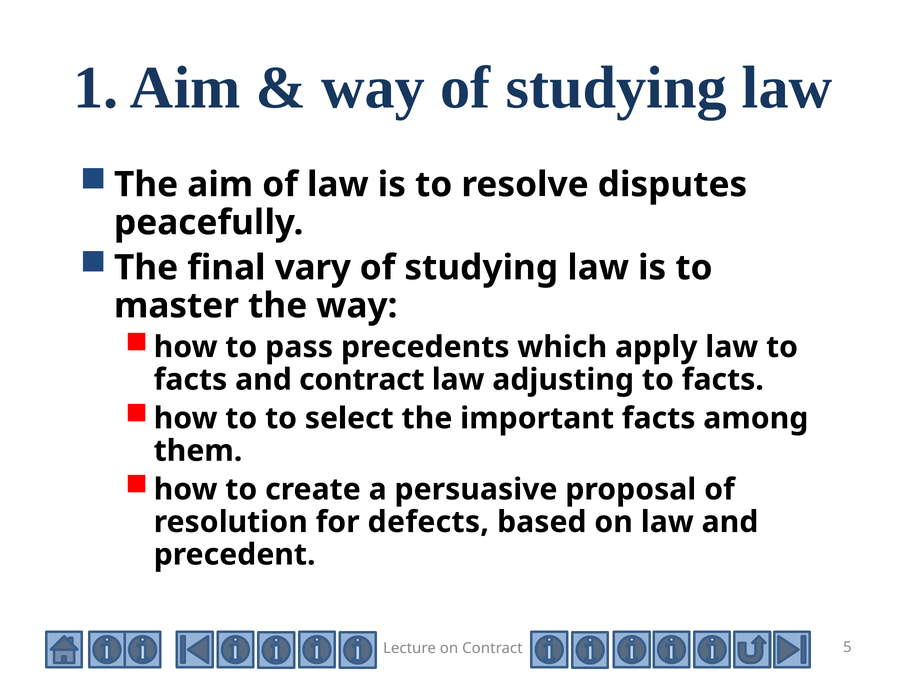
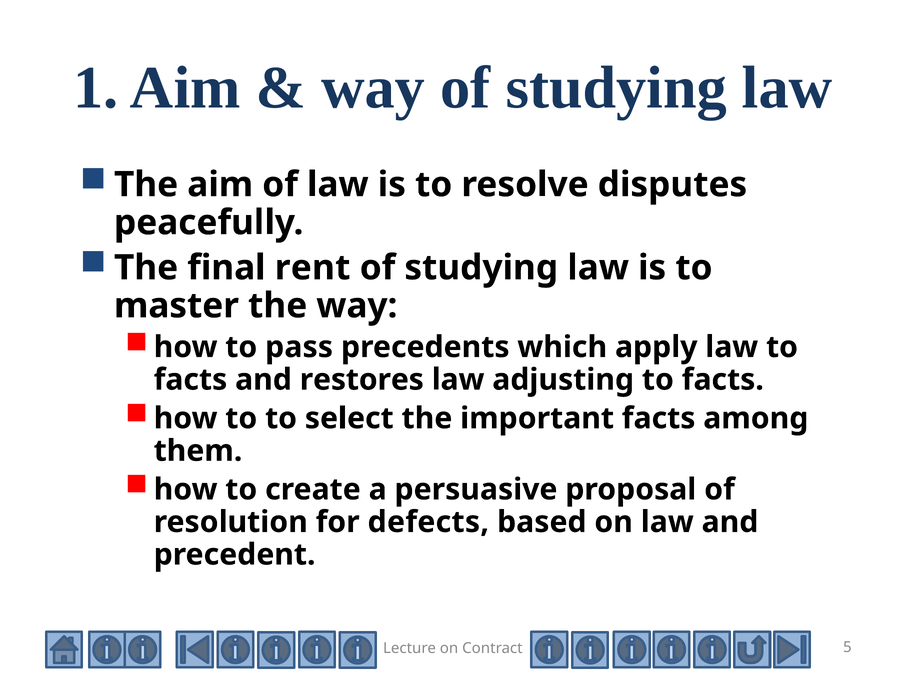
vary: vary -> rent (313, 268)
and contract: contract -> restores (362, 380)
